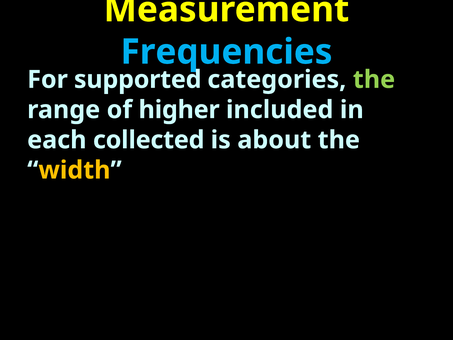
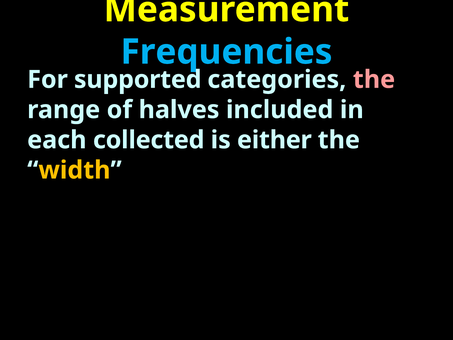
the colour: light green -> pink (374, 80)
higher: higher -> halves (179, 110)
about: about -> either (274, 140)
